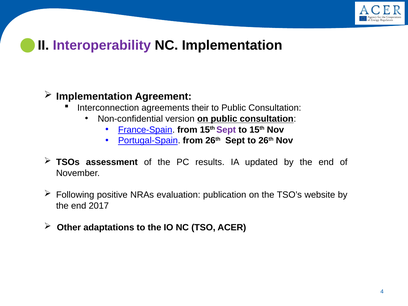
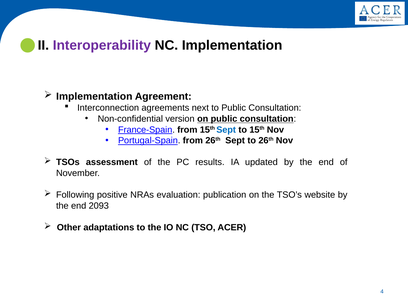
their: their -> next (200, 108)
Sept colour: purple -> blue (226, 130)
2017: 2017 -> 2093 (99, 206)
